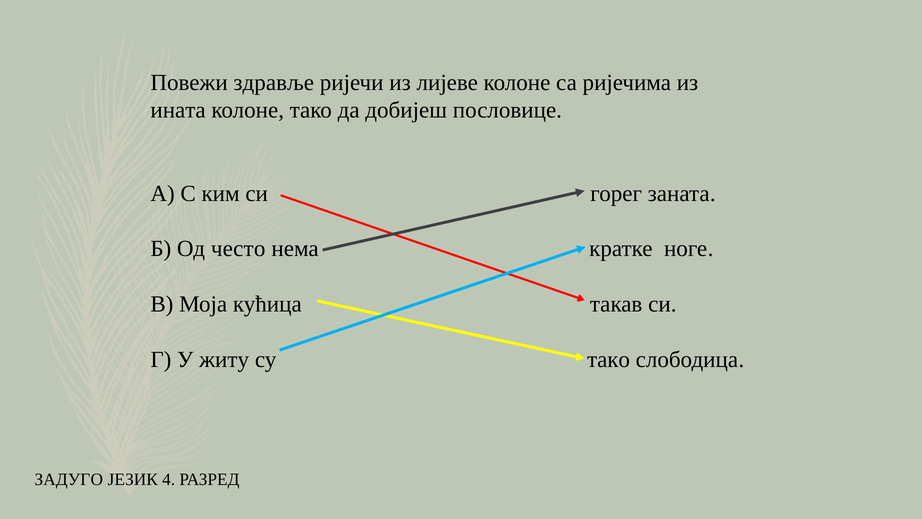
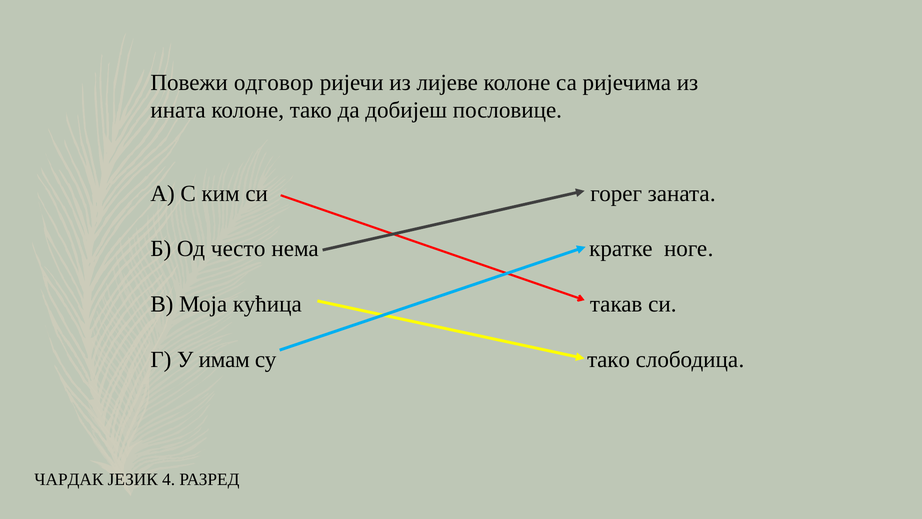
здравље: здравље -> одговор (274, 83)
житу: житу -> имам (224, 359)
ЗАДУГО: ЗАДУГО -> ЧАРДАК (69, 479)
